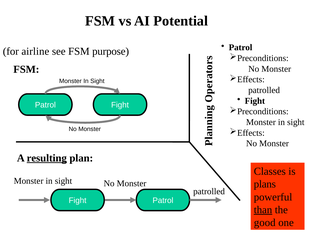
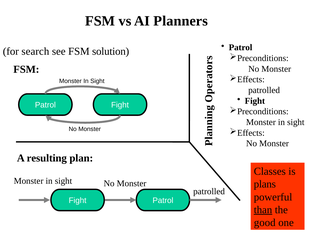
Potential: Potential -> Planners (181, 21)
airline: airline -> search (35, 51)
purpose: purpose -> solution (111, 51)
resulting underline: present -> none (47, 158)
